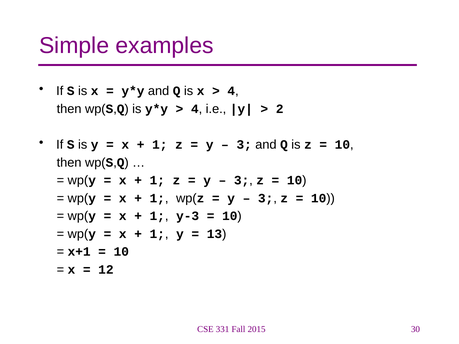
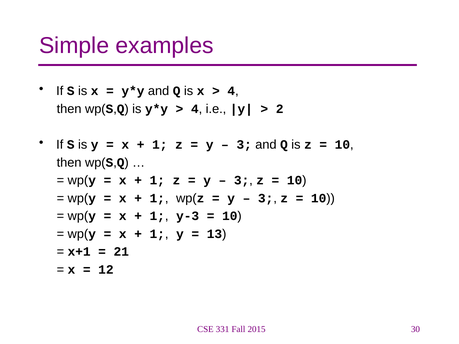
10: 10 -> 21 (121, 252)
